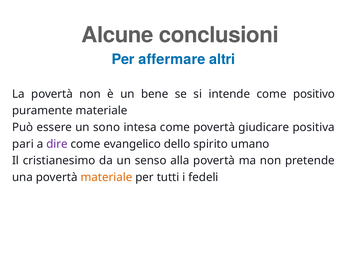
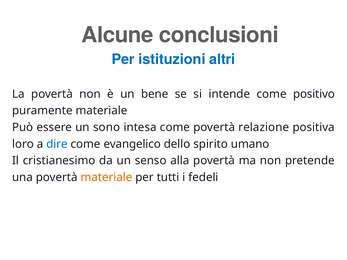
affermare: affermare -> istituzioni (172, 59)
giudicare: giudicare -> relazione (264, 127)
pari: pari -> loro (23, 144)
dire colour: purple -> blue (57, 144)
